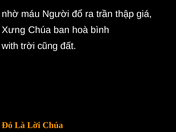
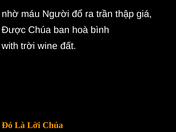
Xưng: Xưng -> Được (14, 30)
cũng: cũng -> wine (48, 46)
